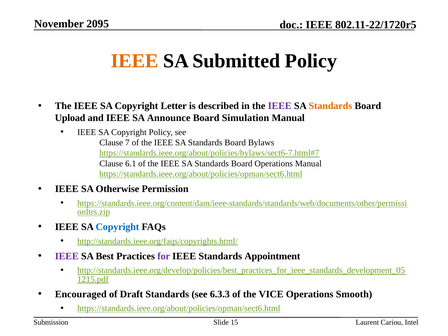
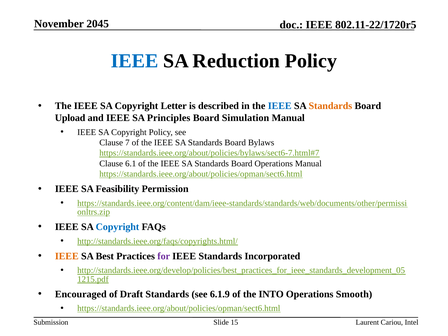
2095: 2095 -> 2045 (98, 24)
IEEE colour: orange -> blue (135, 61)
Submitted: Submitted -> Reduction (236, 61)
IEEE colour: purple -> blue (280, 106)
Announce: Announce -> Principles (169, 118)
Otherwise: Otherwise -> Feasibility (117, 189)
IEEE colour: purple -> orange (67, 256)
Appointment: Appointment -> Incorporated (272, 256)
6.3.3: 6.3.3 -> 6.1.9 (220, 294)
VICE: VICE -> INTO (271, 294)
